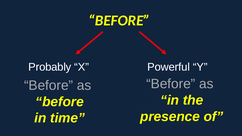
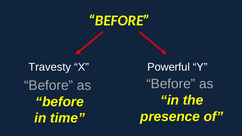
Probably: Probably -> Travesty (50, 67)
